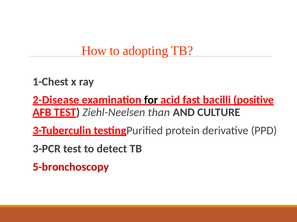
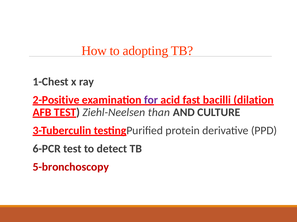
2-Disease: 2-Disease -> 2-Positive (56, 100)
for colour: black -> purple (151, 100)
positive: positive -> dilation (254, 100)
3-PCR: 3-PCR -> 6-PCR (47, 149)
